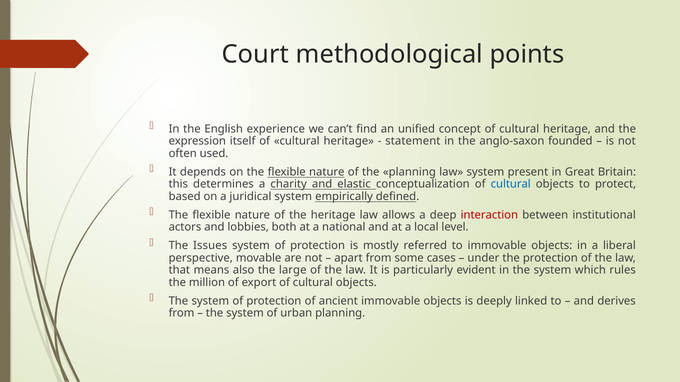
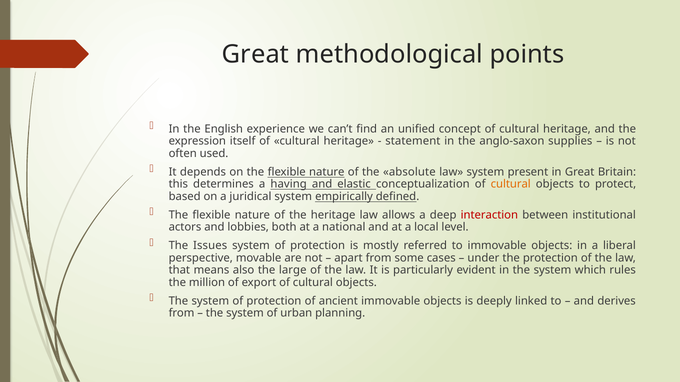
Court: Court -> Great (255, 54)
founded: founded -> supplies (570, 141)
the planning: planning -> absolute (409, 172)
charity: charity -> having (289, 184)
cultural colour: blue -> orange (511, 184)
